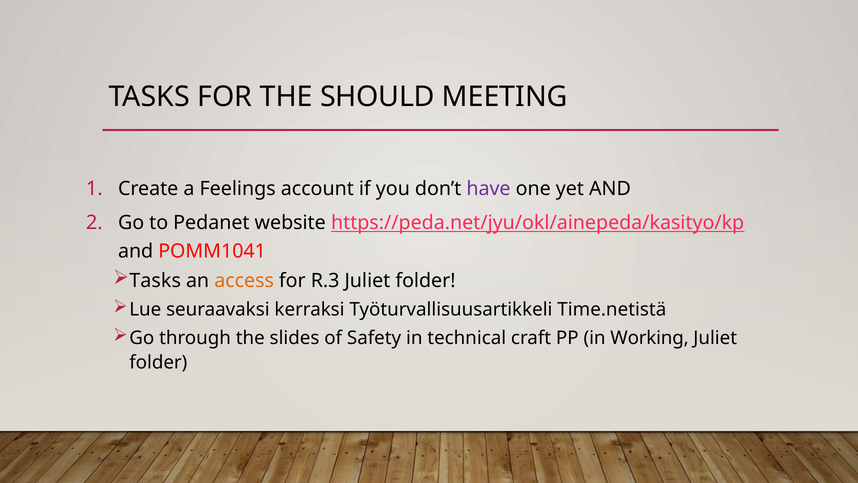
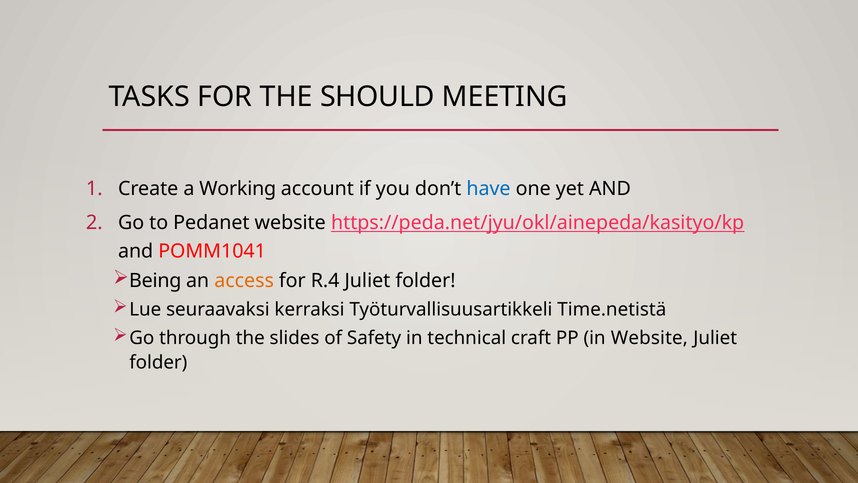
Feelings: Feelings -> Working (238, 189)
have colour: purple -> blue (489, 189)
Tasks: Tasks -> Being (155, 281)
R.3: R.3 -> R.4 (325, 281)
in Working: Working -> Website (649, 338)
